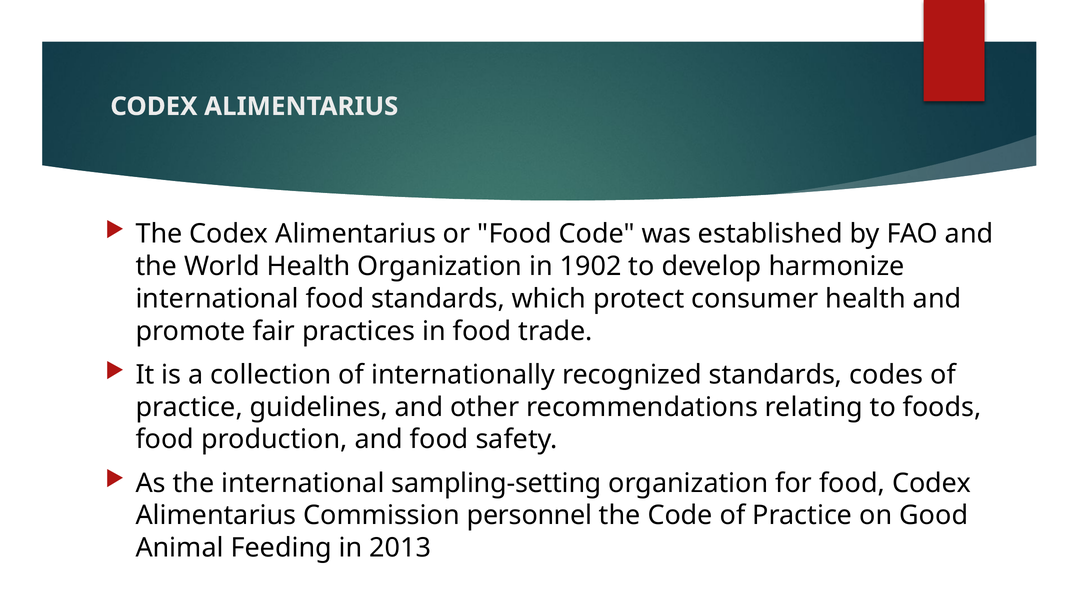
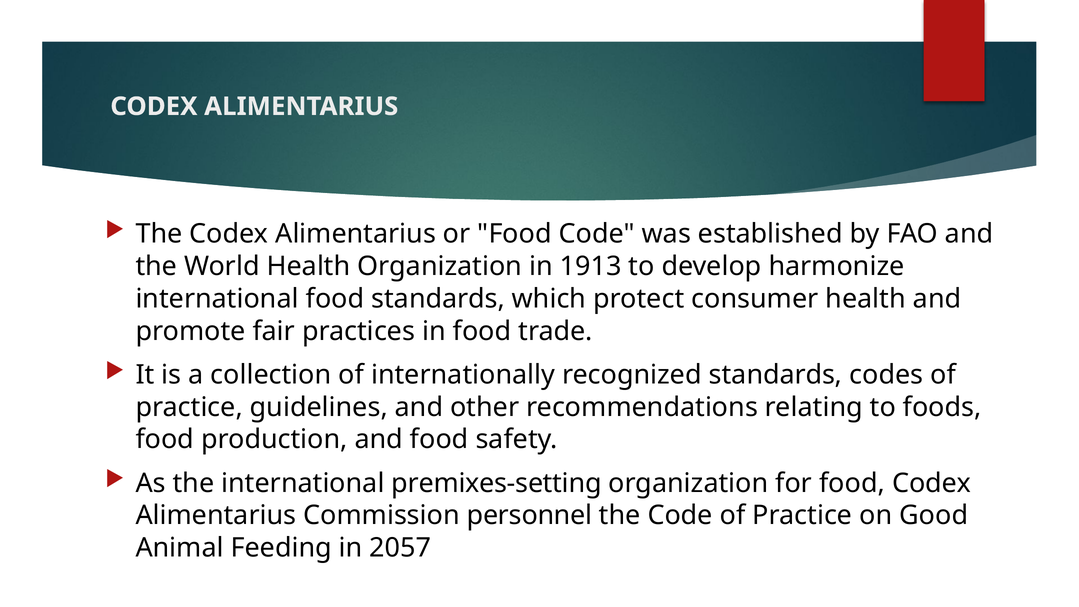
1902: 1902 -> 1913 (591, 266)
sampling-setting: sampling-setting -> premixes-setting (497, 483)
2013: 2013 -> 2057 (400, 548)
